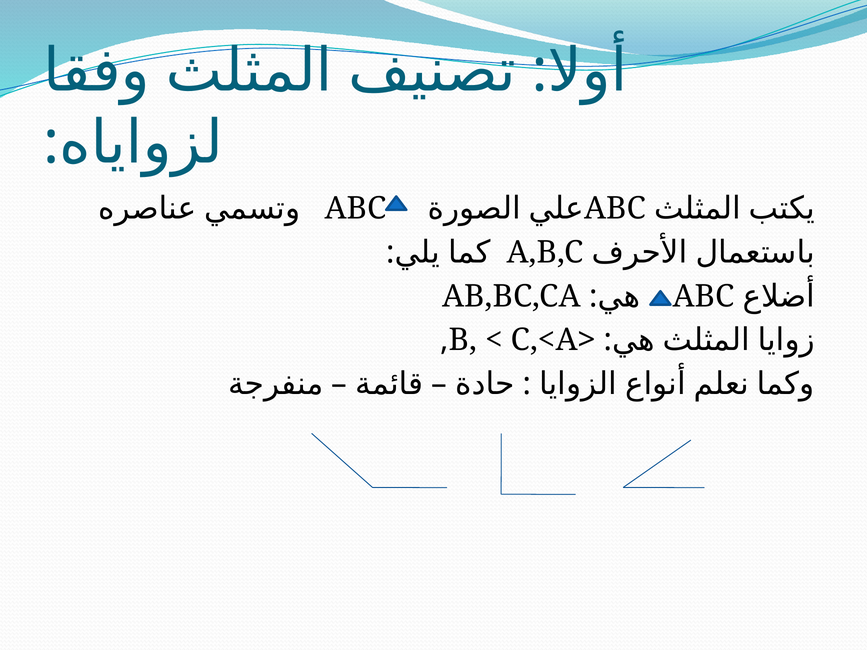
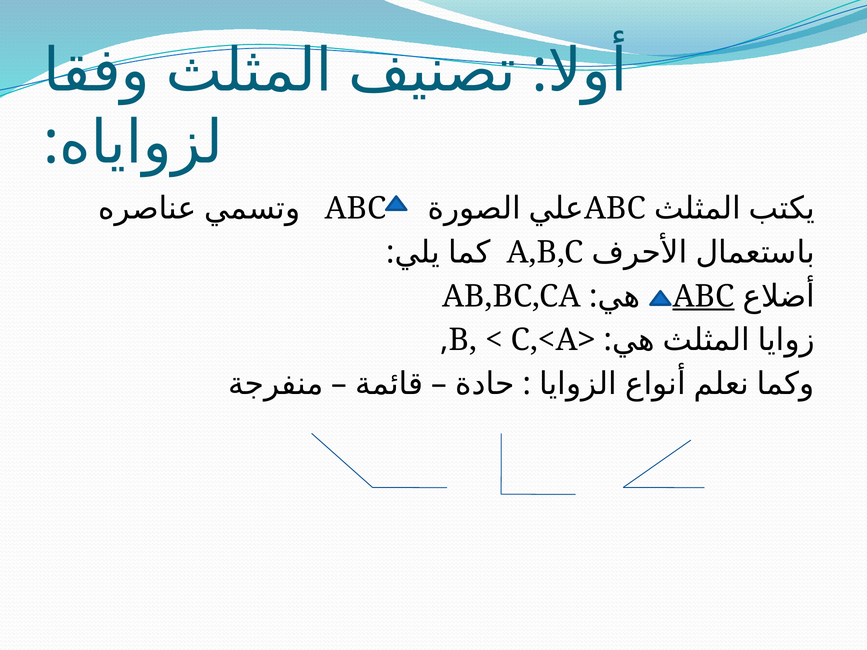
ABC underline: none -> present (703, 296)
